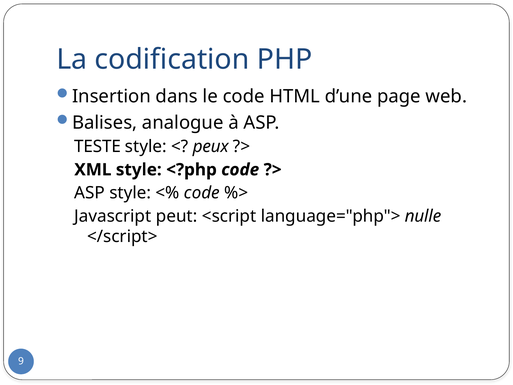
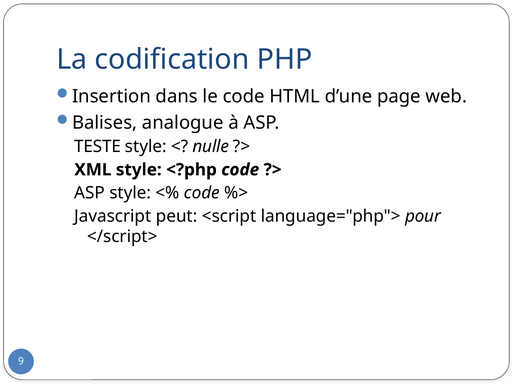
peux: peux -> nulle (211, 146)
nulle: nulle -> pour (423, 216)
